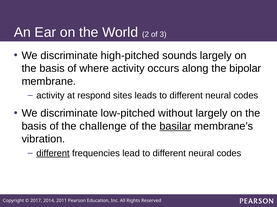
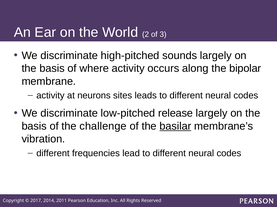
respond: respond -> neurons (94, 96)
without: without -> release (176, 114)
different underline: present -> none (53, 154)
